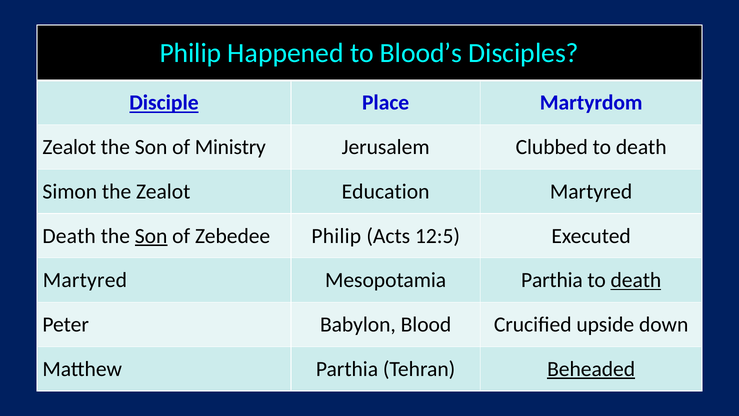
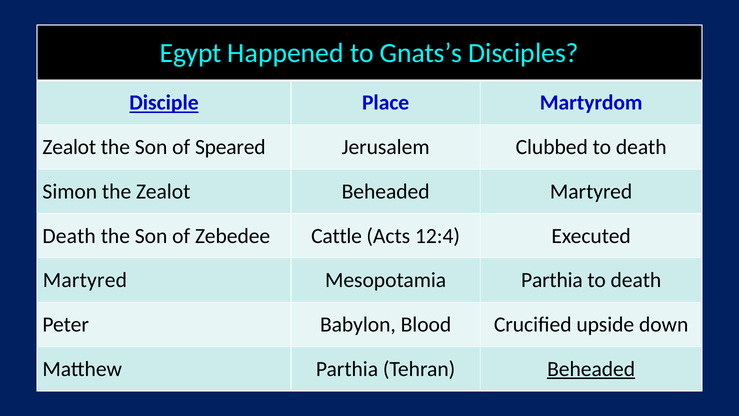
Philip: Philip -> Egypt (191, 53)
Blood’s: Blood’s -> Gnats’s (421, 53)
Ministry: Ministry -> Speared (230, 147)
Zealot Education: Education -> Beheaded (386, 191)
Son underline: present -> none (151, 236)
Zebedee Philip: Philip -> Cattle (337, 236)
12:5: 12:5 -> 12:4 (437, 236)
death underline: present -> none (636, 280)
